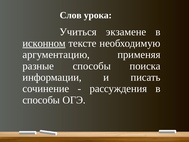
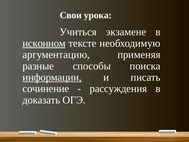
Слов: Слов -> Свои (71, 15)
информации underline: none -> present (52, 77)
способы: способы -> доказать (41, 100)
